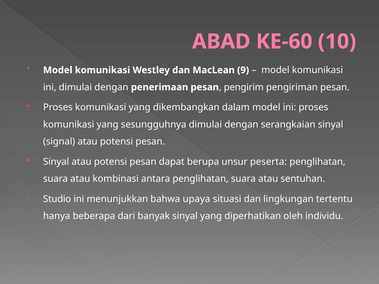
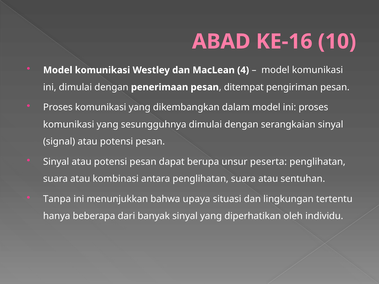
KE-60: KE-60 -> KE-16 (284, 42)
9: 9 -> 4 (243, 70)
pengirim: pengirim -> ditempat (244, 87)
Studio: Studio -> Tanpa (57, 199)
